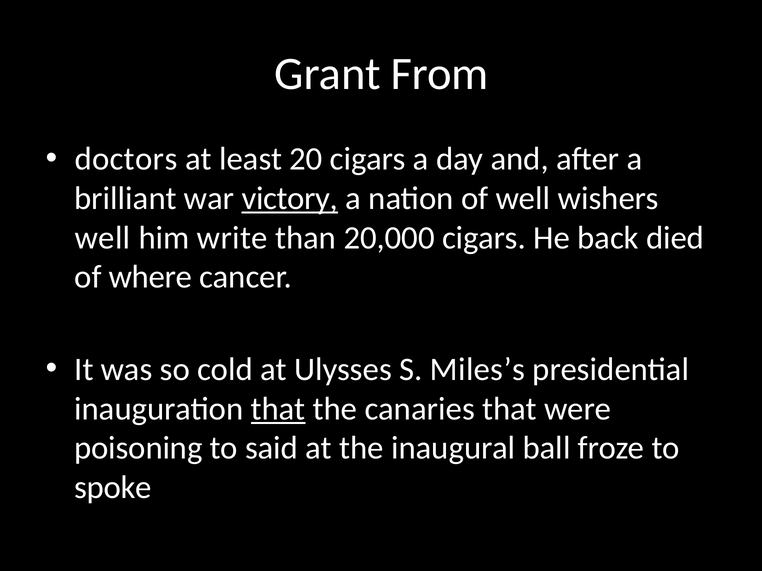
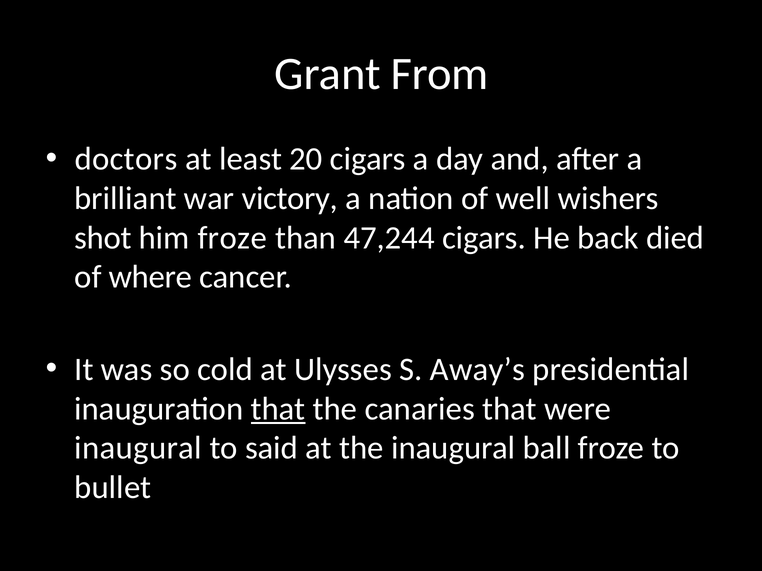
victory underline: present -> none (290, 199)
well: well -> shot (103, 238)
him write: write -> froze (232, 238)
20,000: 20,000 -> 47,244 (389, 238)
Miles’s: Miles’s -> Away’s (477, 370)
poisoning: poisoning -> inaugural (138, 448)
spoke: spoke -> bullet (113, 488)
